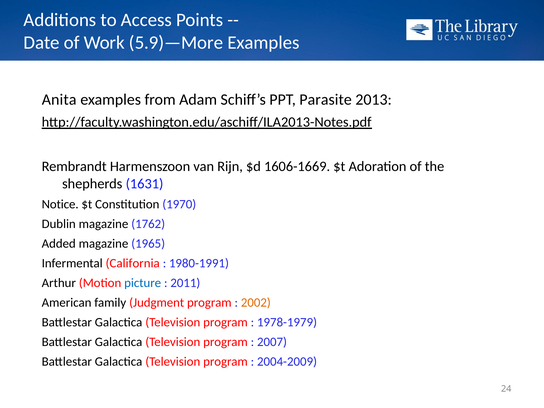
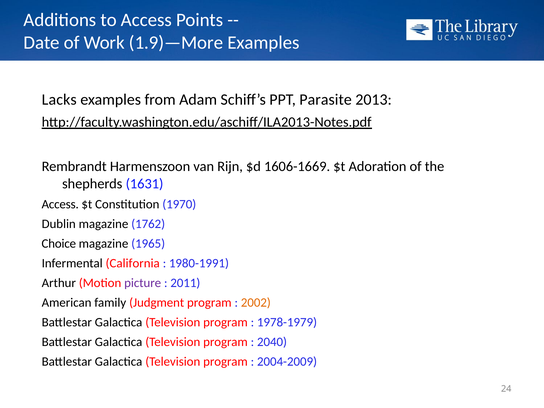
5.9)—More: 5.9)—More -> 1.9)—More (176, 43)
Anita: Anita -> Lacks (59, 99)
Notice: Notice -> Access (60, 204)
Added: Added -> Choice (59, 244)
picture colour: blue -> purple (143, 283)
2007: 2007 -> 2040 (272, 342)
